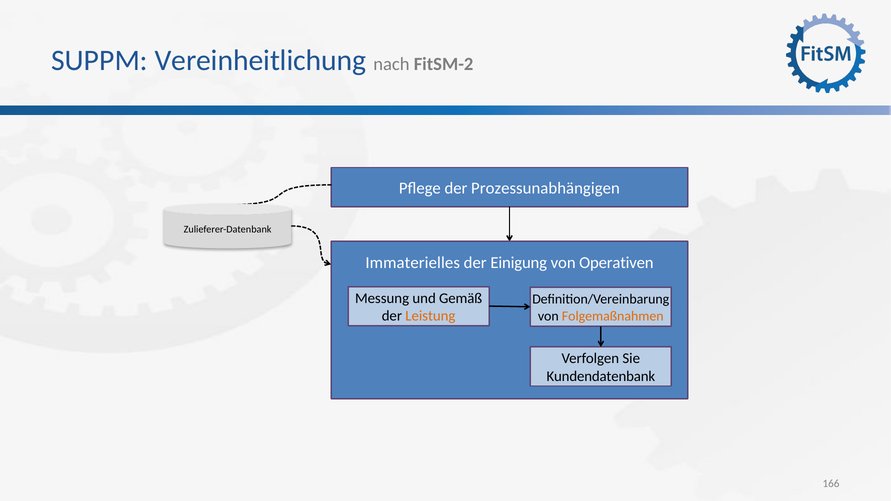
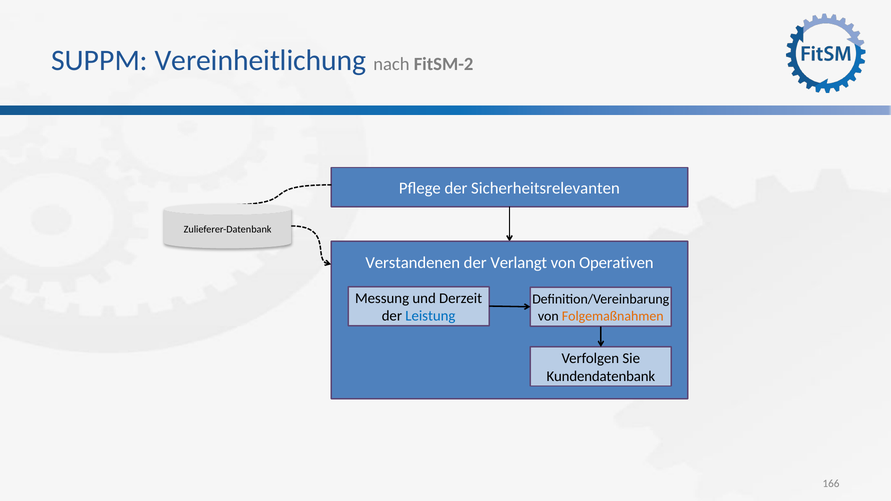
Prozessunabhängigen: Prozessunabhängigen -> Sicherheitsrelevanten (545, 188)
Immaterielles: Immaterielles -> Verstandenen (413, 263)
Einigung: Einigung -> Verlangt (519, 263)
Gemäß: Gemäß -> Derzeit (461, 298)
Leistung colour: orange -> blue (430, 316)
